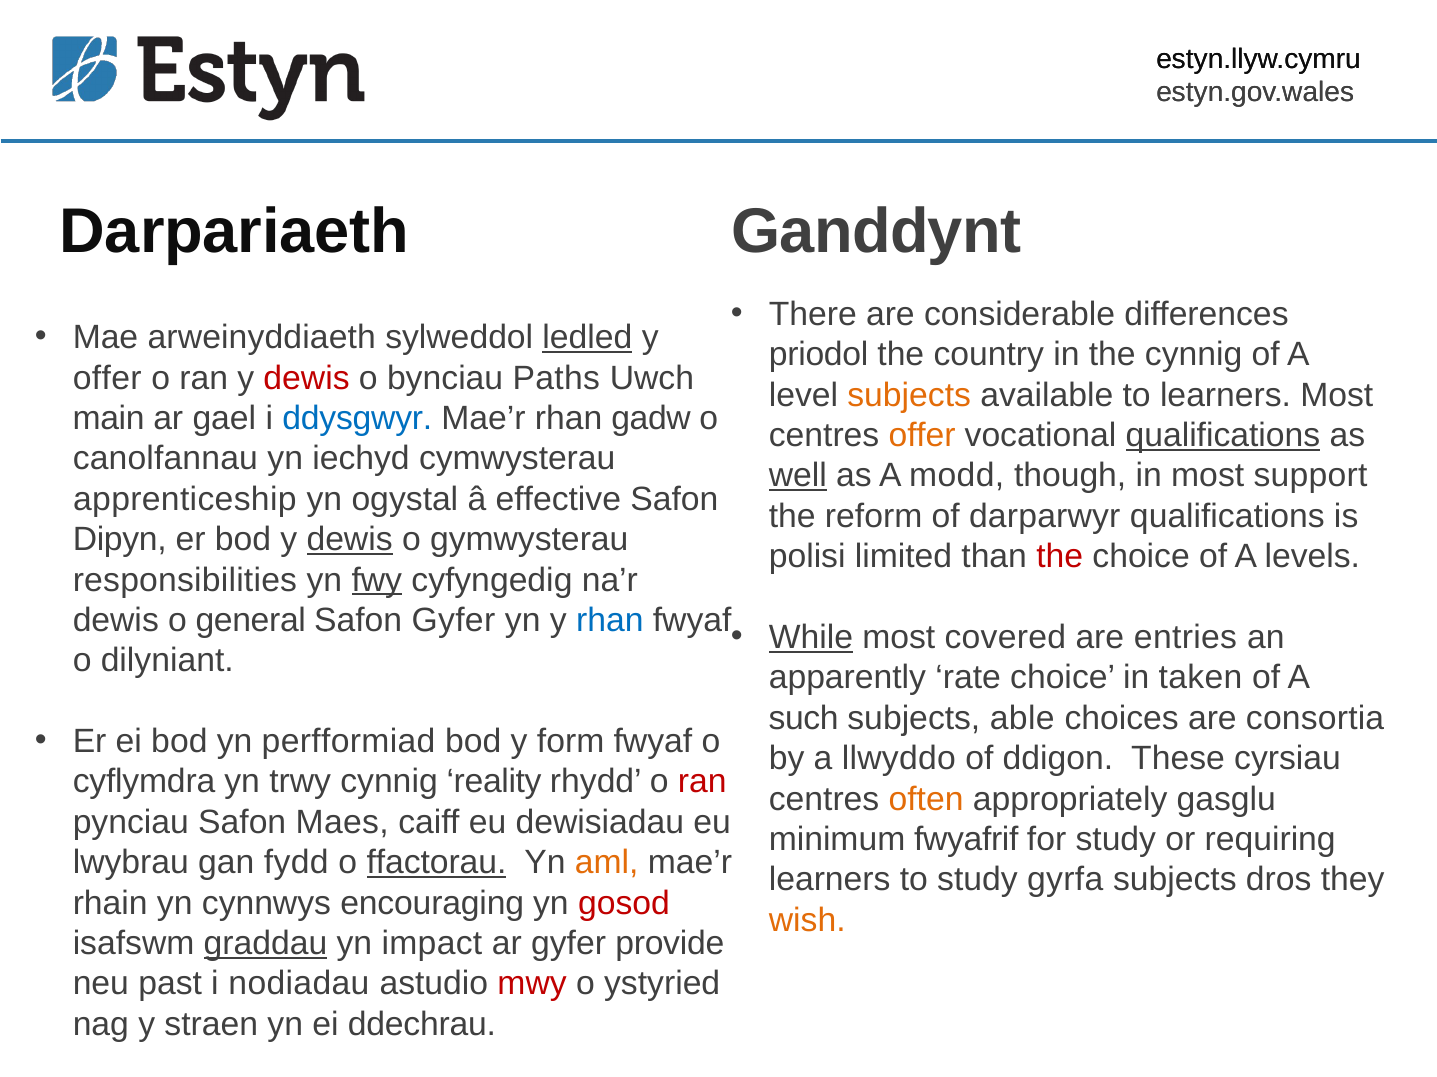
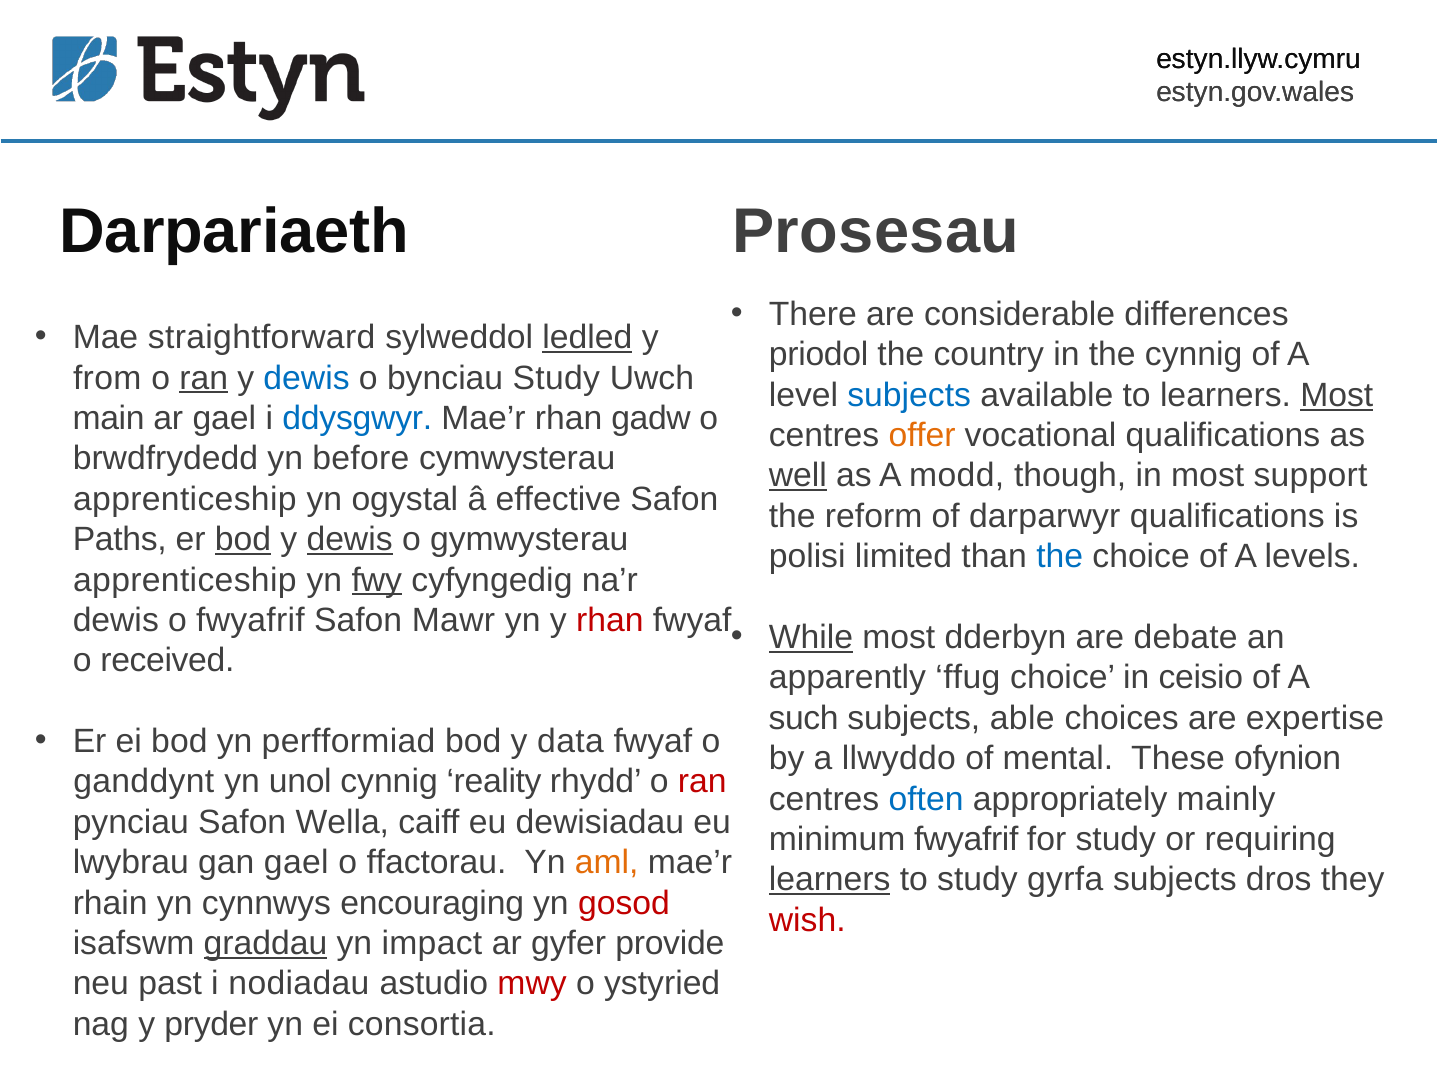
Ganddynt: Ganddynt -> Prosesau (876, 232)
arweinyddiaeth: arweinyddiaeth -> straightforward (262, 338)
offer: offer -> from (107, 378)
ran underline: none -> present (204, 378)
dewis colour: red -> blue (307, 378)
bynciau Paths: Paths -> Study (556, 378)
subjects colour: orange -> blue (909, 395)
Most underline: none -> present (1337, 395)
qualifications underline: present -> none (1223, 436)
canolfannau: canolfannau -> brwdfrydedd (165, 459)
iechyd: iechyd -> before (361, 459)
Dipyn: Dipyn -> Paths (120, 540)
bod underline: none -> present (243, 540)
the colour: red -> blue (1060, 557)
responsibilities: responsibilities -> apprenticeship (185, 580)
o general: general -> fwyafrif (250, 621)
Safon Gyfer: Gyfer -> Mawr (453, 621)
rhan colour: blue -> red (610, 621)
covered: covered -> dderbyn (1005, 638)
entries: entries -> debate (1186, 638)
dilyniant: dilyniant -> received (167, 661)
rate: rate -> ffug (968, 678)
taken: taken -> ceisio (1201, 678)
consortia: consortia -> expertise (1315, 719)
form: form -> data (570, 742)
ddigon: ddigon -> mental (1058, 759)
cyrsiau: cyrsiau -> ofynion (1288, 759)
cyflymdra: cyflymdra -> ganddynt (144, 782)
trwy: trwy -> unol (300, 782)
often colour: orange -> blue (926, 800)
gasglu: gasglu -> mainly (1226, 800)
Maes: Maes -> Wella (342, 823)
gan fydd: fydd -> gael (296, 863)
ffactorau underline: present -> none (436, 863)
learners underline: none -> present (830, 880)
wish colour: orange -> red (807, 921)
straen: straen -> pryder (211, 1025)
ddechrau: ddechrau -> consortia (422, 1025)
